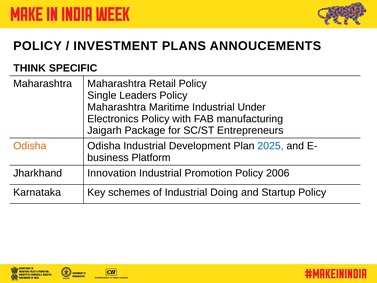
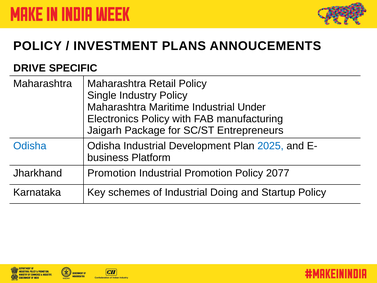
THINK: THINK -> DRIVE (30, 68)
Leaders: Leaders -> Industry (138, 95)
Odisha colour: orange -> blue (30, 146)
Jharkhand Innovation: Innovation -> Promotion (112, 173)
2006: 2006 -> 2077 (278, 173)
